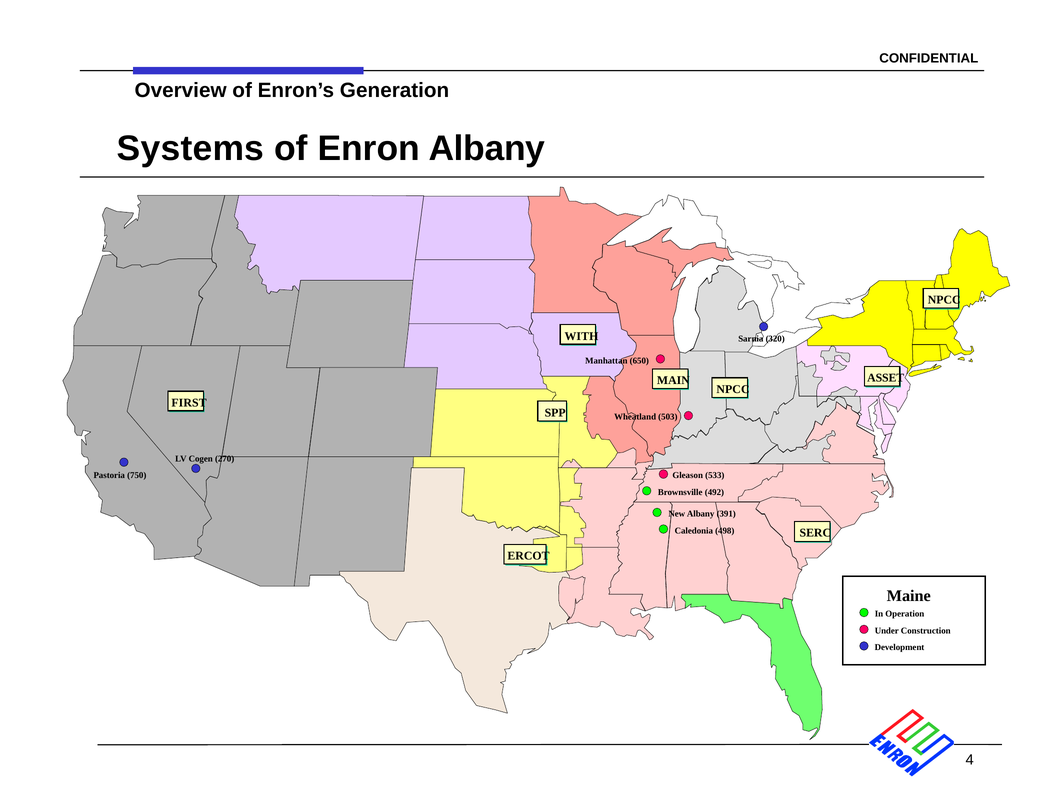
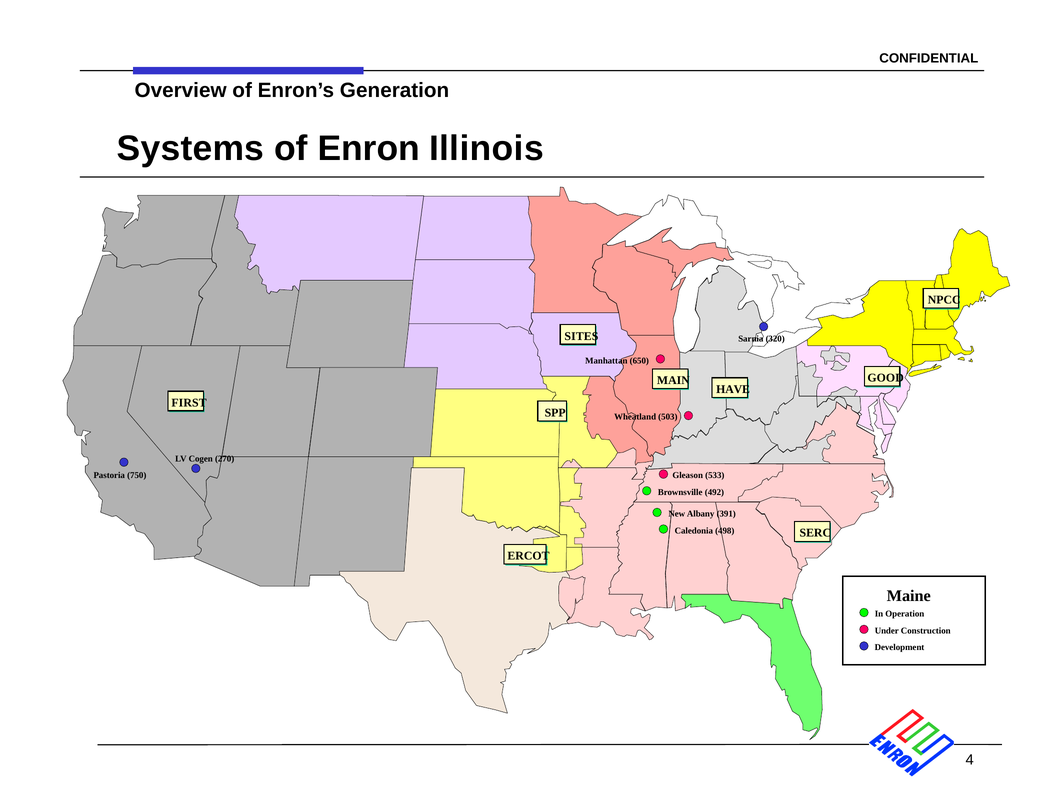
Enron Albany: Albany -> Illinois (486, 149)
WITH: WITH -> SITES (581, 336)
ASSET: ASSET -> GOOD (886, 378)
NPCC: NPCC -> HAVE (733, 389)
